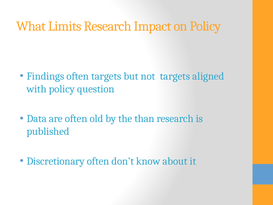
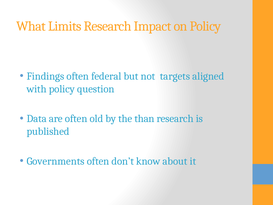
often targets: targets -> federal (106, 76)
Discretionary: Discretionary -> Governments (56, 161)
